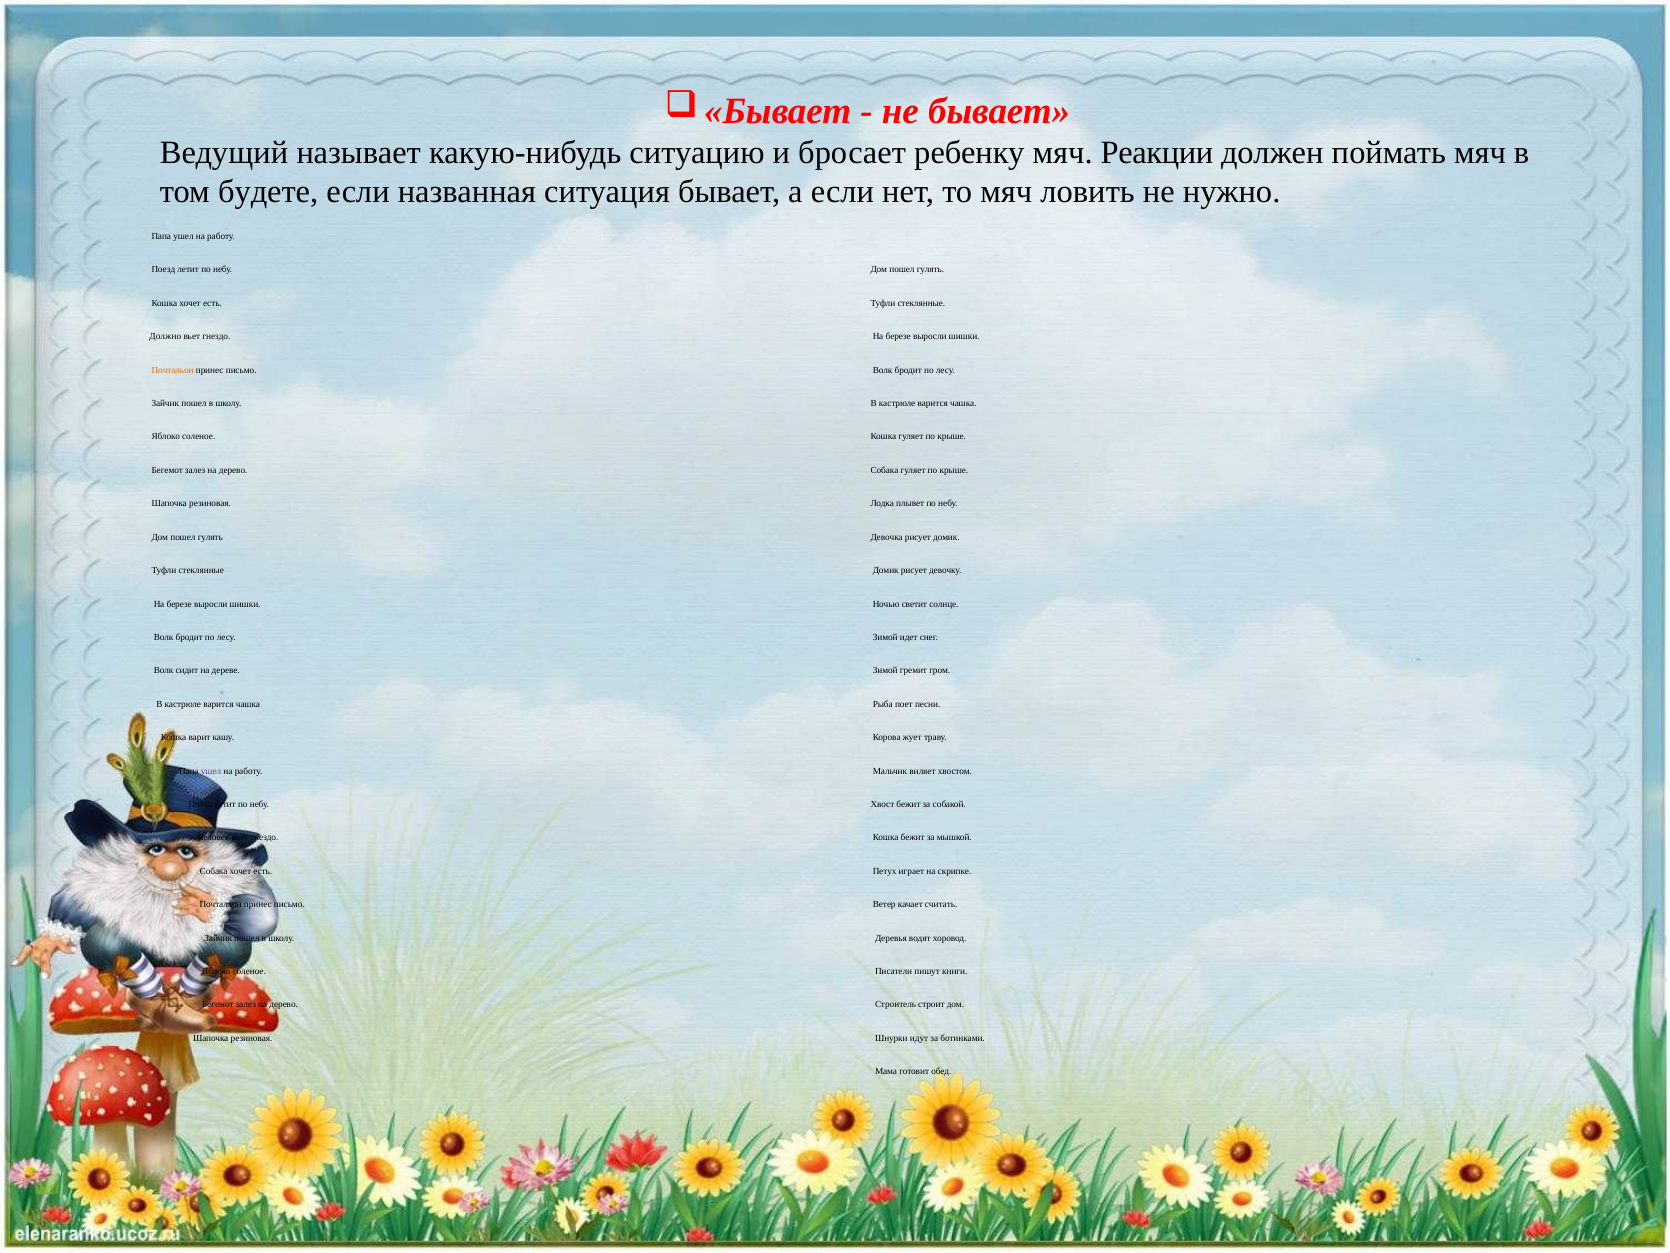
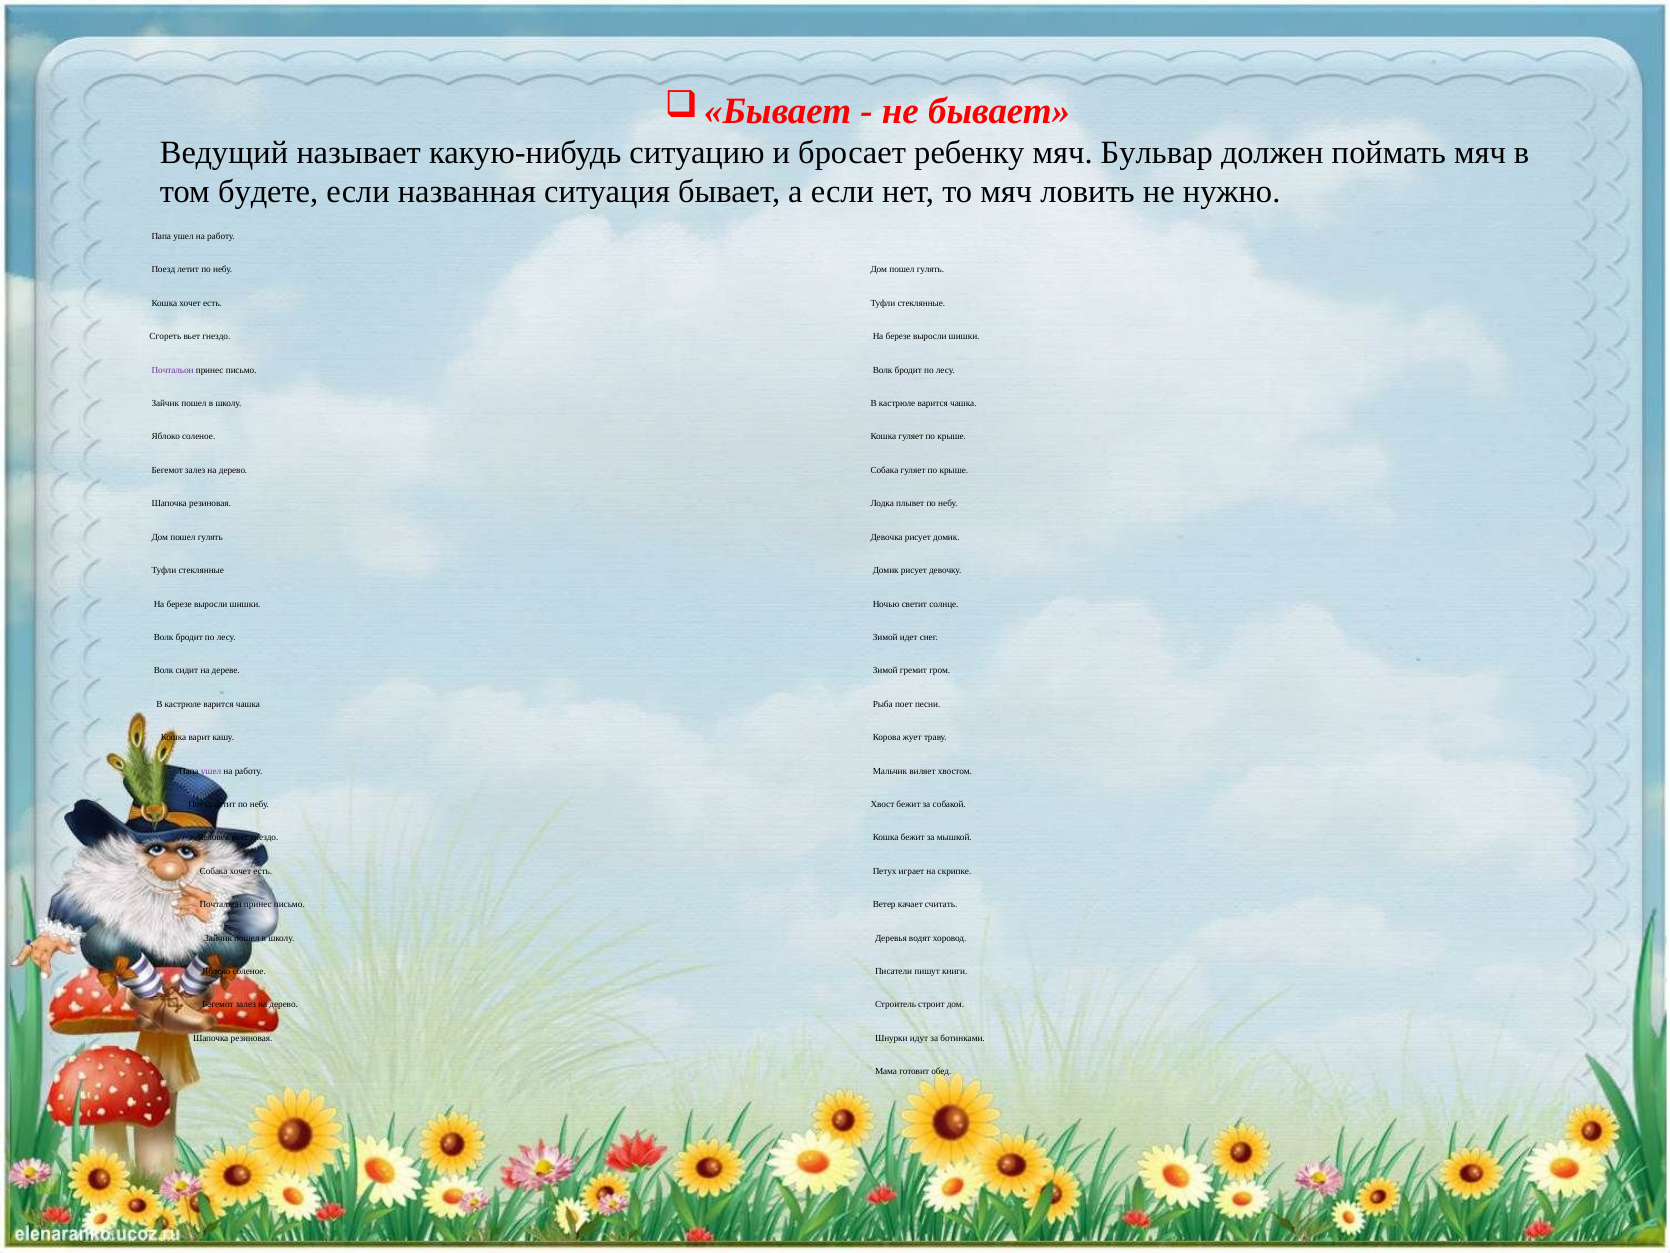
Реакции: Реакции -> Бульвар (1157, 153)
Должно: Должно -> Сгореть (165, 337)
Почтальон colour: orange -> purple (173, 370)
